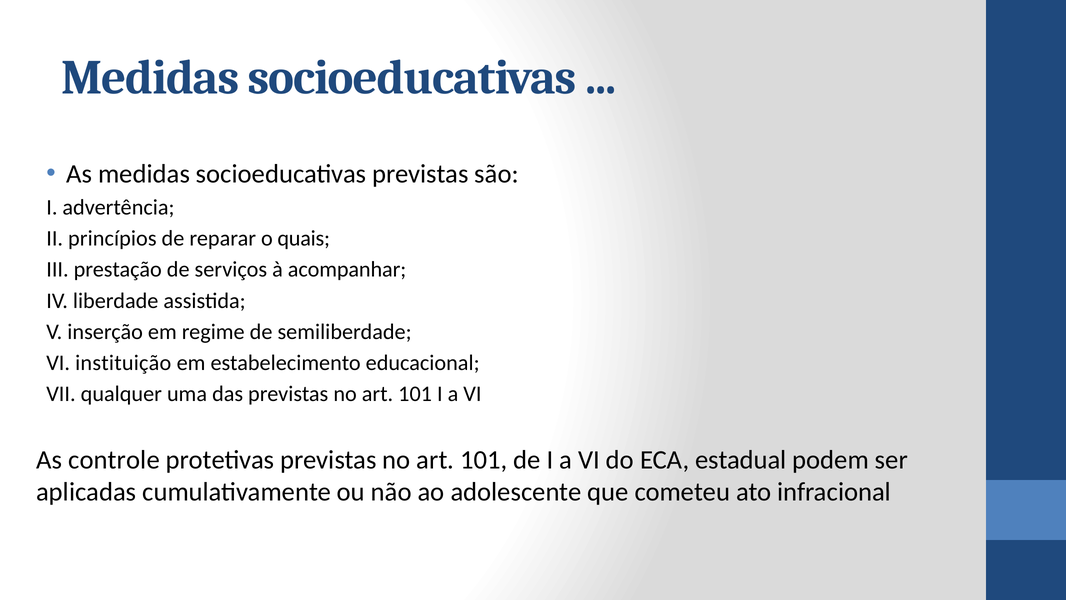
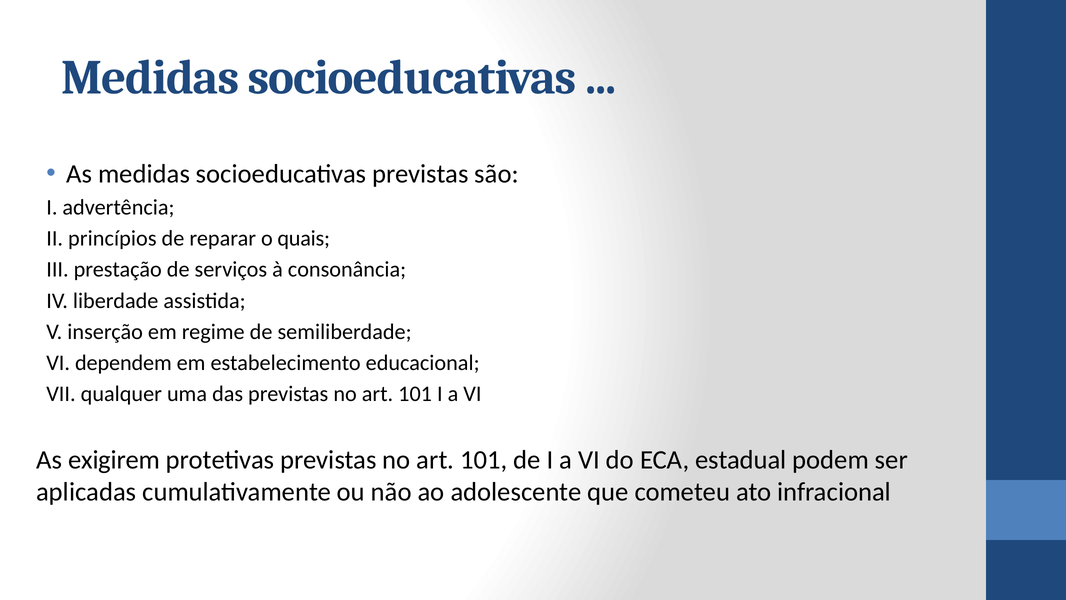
acompanhar: acompanhar -> consonância (347, 269)
instituição: instituição -> dependem (123, 363)
controle: controle -> exigirem (114, 460)
